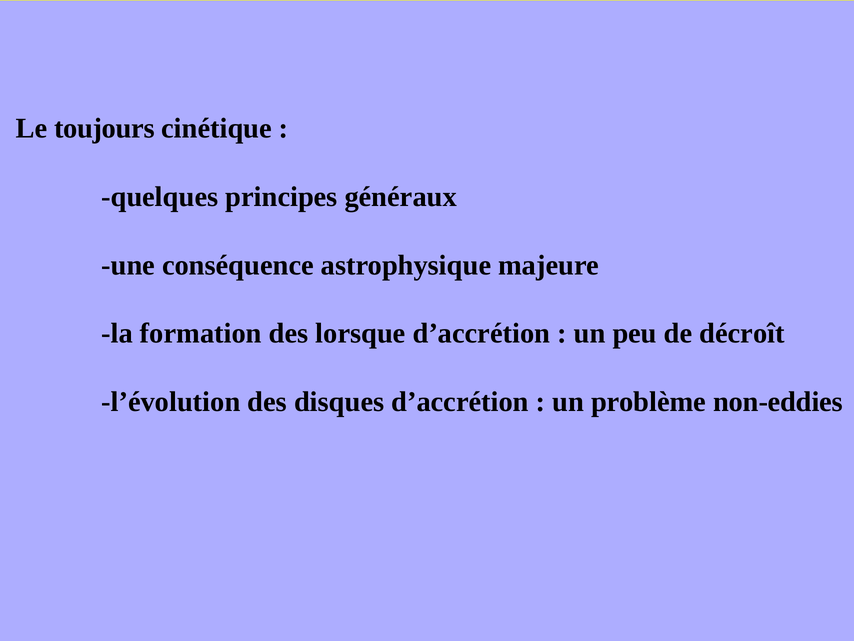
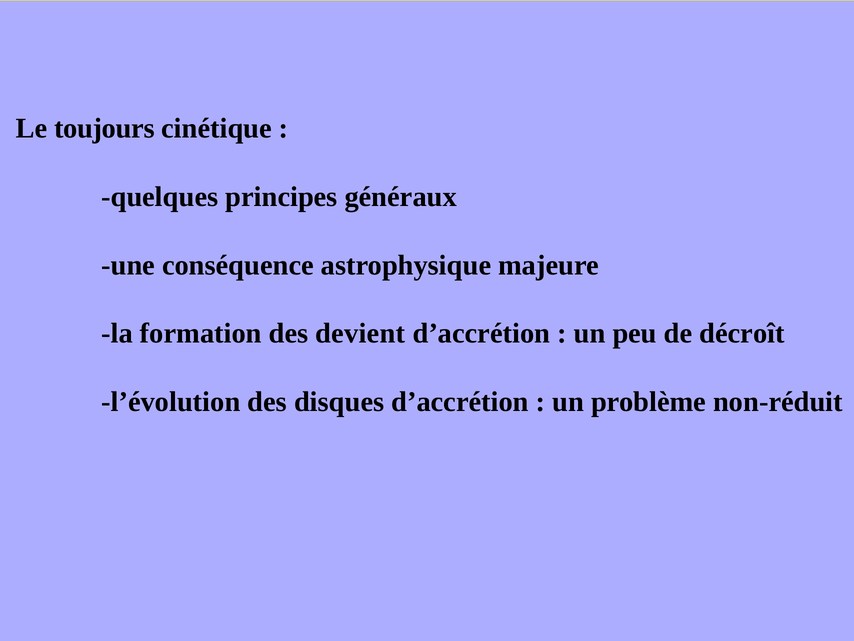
lorsque: lorsque -> devient (360, 333)
non-eddies: non-eddies -> non-réduit (778, 402)
